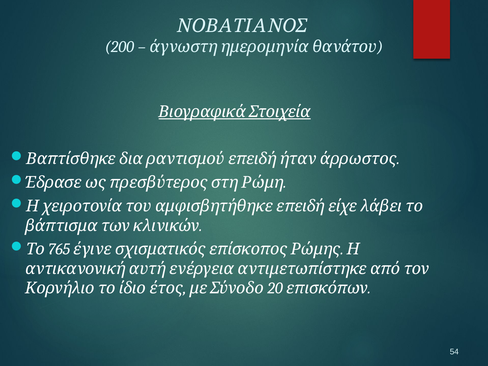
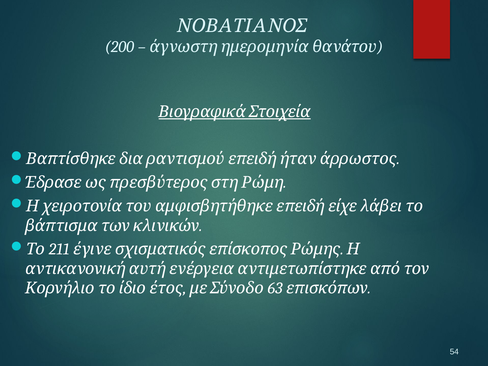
765: 765 -> 211 (59, 249)
20: 20 -> 63 (275, 288)
